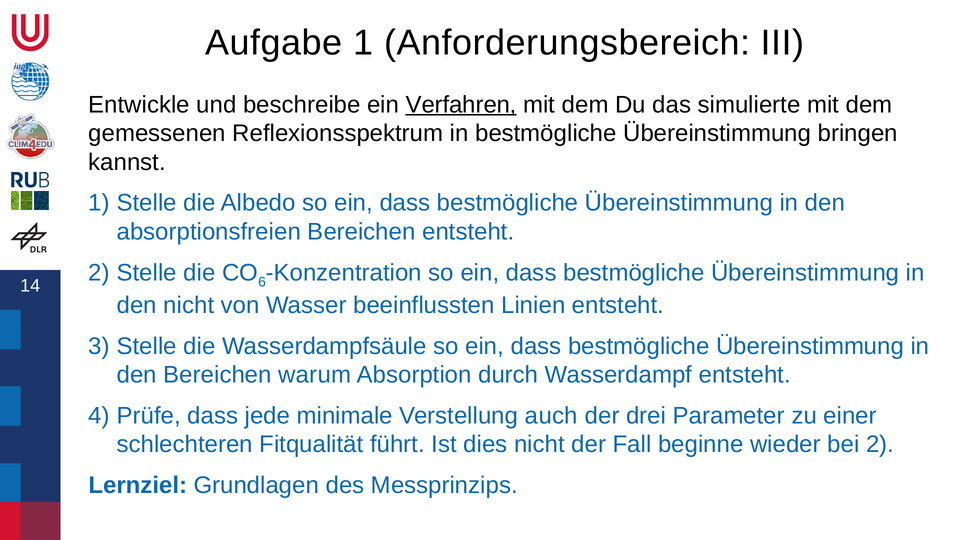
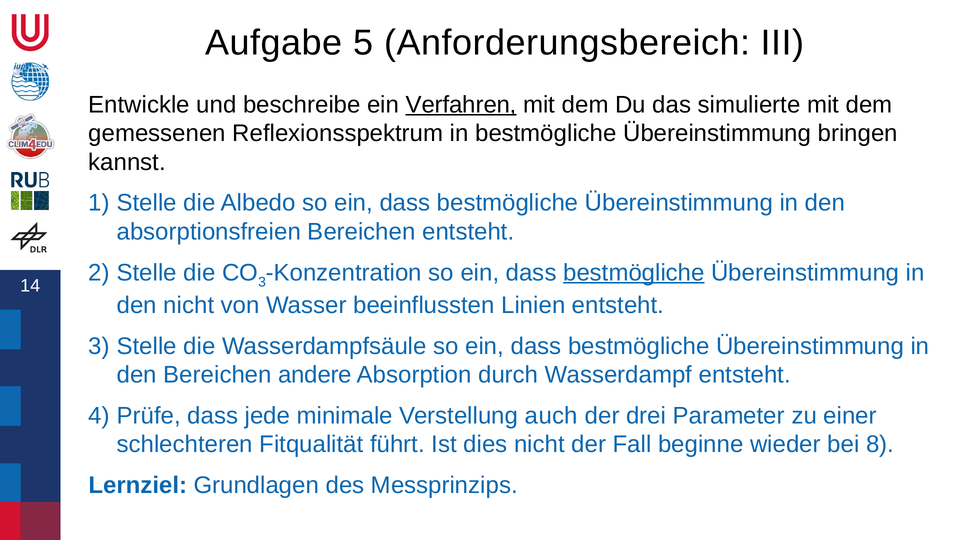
Aufgabe 1: 1 -> 5 (363, 43)
6: 6 -> 3 (262, 282)
bestmögliche underline: none -> present (634, 273)
warum: warum -> andere (315, 375)
bei 2: 2 -> 8 (880, 445)
